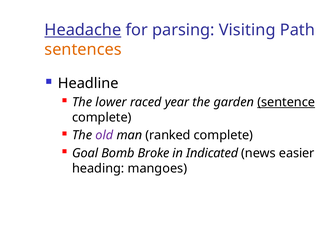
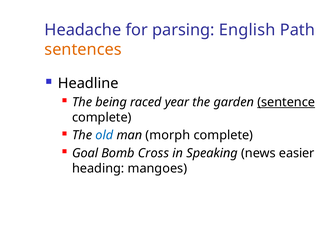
Headache underline: present -> none (83, 30)
Visiting: Visiting -> English (247, 30)
lower: lower -> being (111, 102)
old colour: purple -> blue (104, 135)
ranked: ranked -> morph (168, 135)
Broke: Broke -> Cross (153, 153)
Indicated: Indicated -> Speaking (212, 153)
